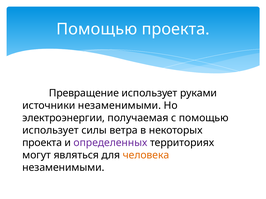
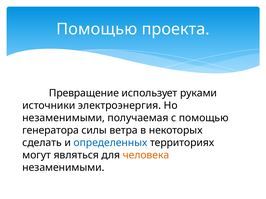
источники незаменимыми: незаменимыми -> электроэнергия (120, 106)
электроэнергии: электроэнергии -> незаменимыми (64, 118)
использует: использует -> генератора (51, 131)
проекта: проекта -> сделать (42, 143)
определенных colour: purple -> blue (110, 143)
